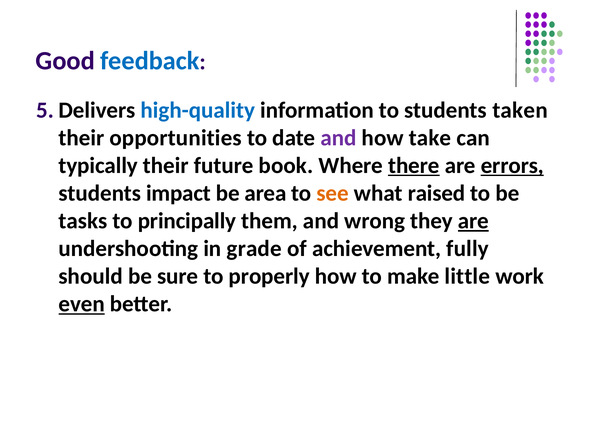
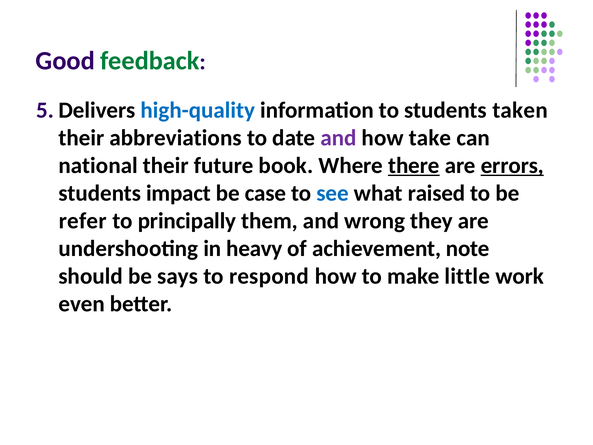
feedback colour: blue -> green (150, 61)
opportunities: opportunities -> abbreviations (176, 138)
typically: typically -> national (98, 165)
area: area -> case (265, 193)
see colour: orange -> blue (333, 193)
tasks: tasks -> refer (83, 221)
are underline: present -> none (473, 221)
grade: grade -> heavy (254, 248)
fully: fully -> note (468, 248)
sure: sure -> says (178, 276)
properly: properly -> respond (269, 276)
even underline: present -> none (82, 304)
